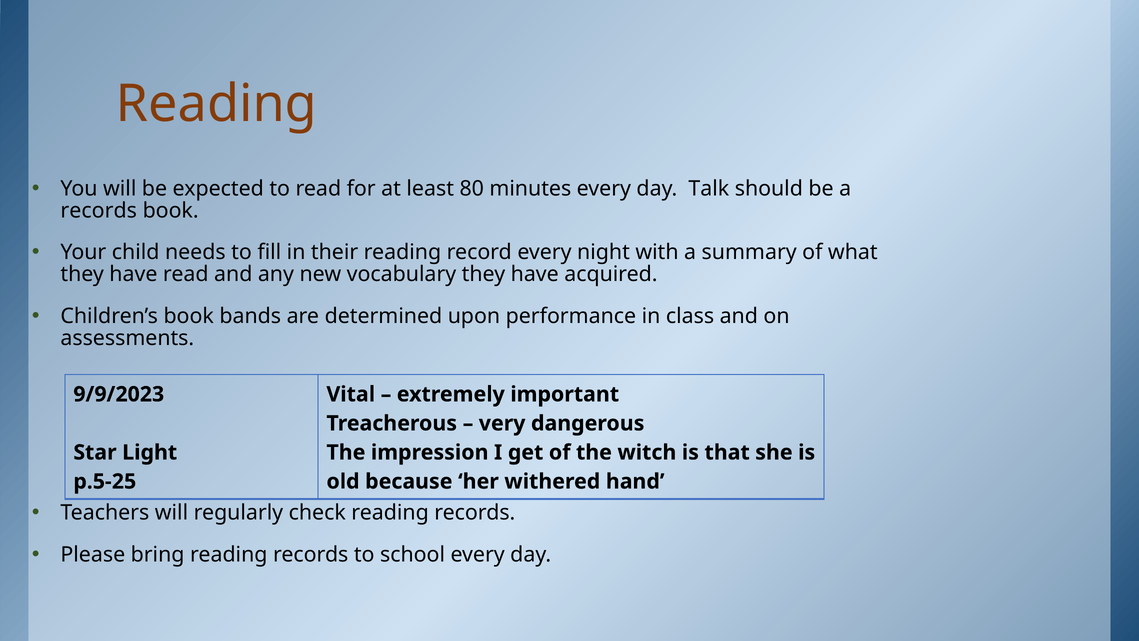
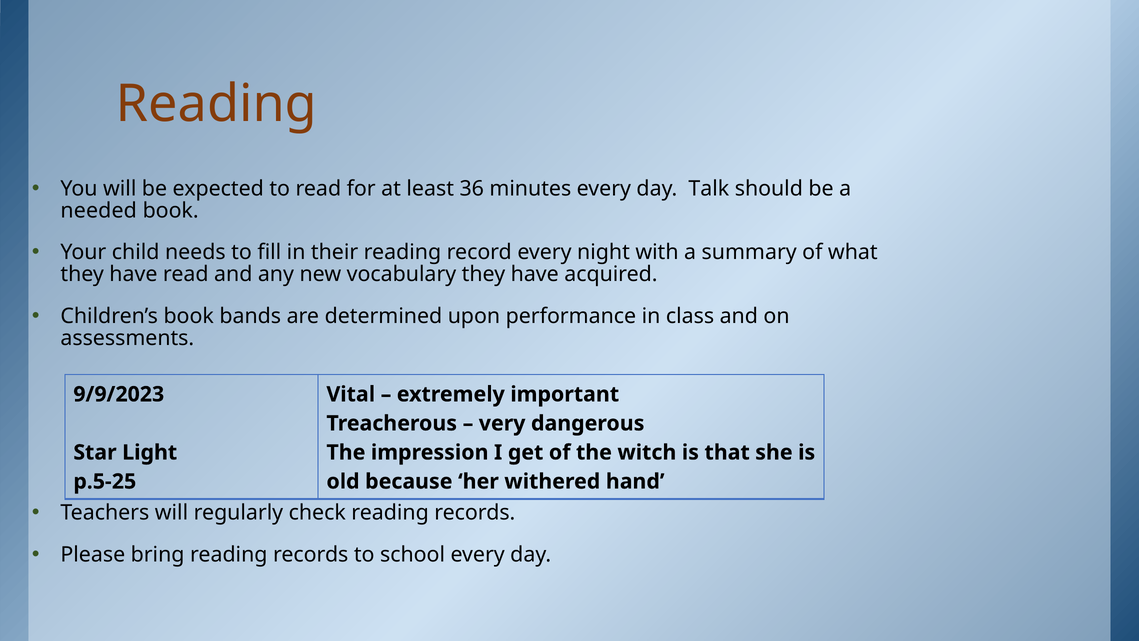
80: 80 -> 36 (472, 189)
records: records -> needed (99, 211)
